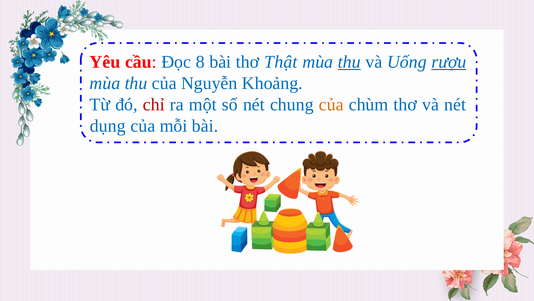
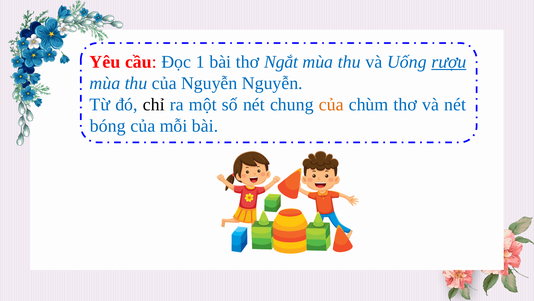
8: 8 -> 1 (200, 62)
Thật: Thật -> Ngắt (281, 62)
thu underline: present -> none (349, 62)
Nguyễn Khoảng: Khoảng -> Nguyễn (272, 83)
chỉ colour: red -> black (154, 104)
dụng: dụng -> bóng (108, 126)
